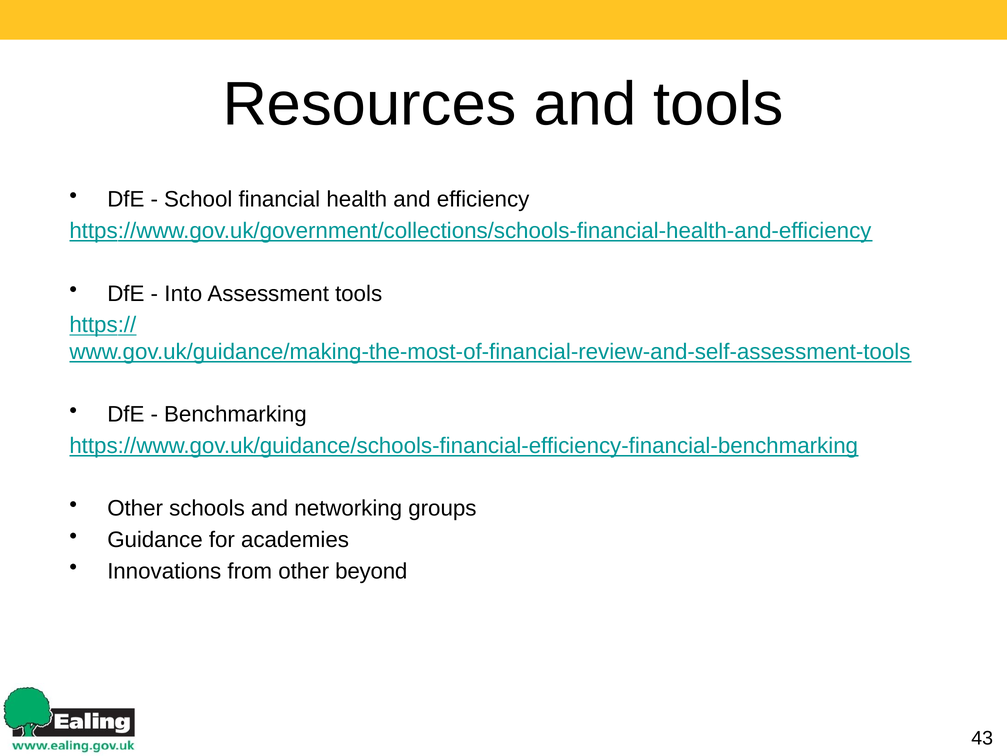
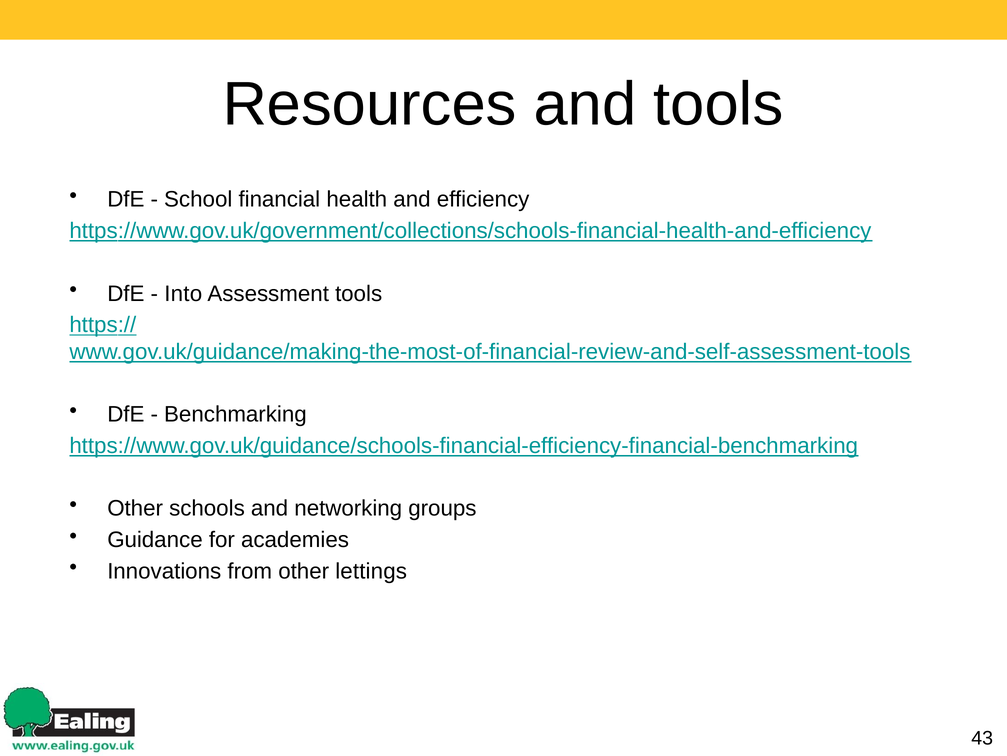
beyond: beyond -> lettings (371, 571)
